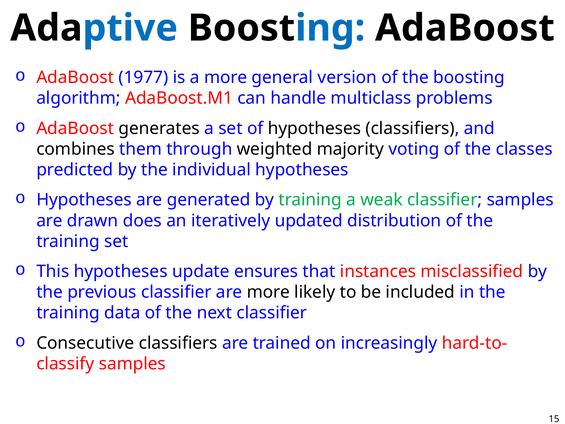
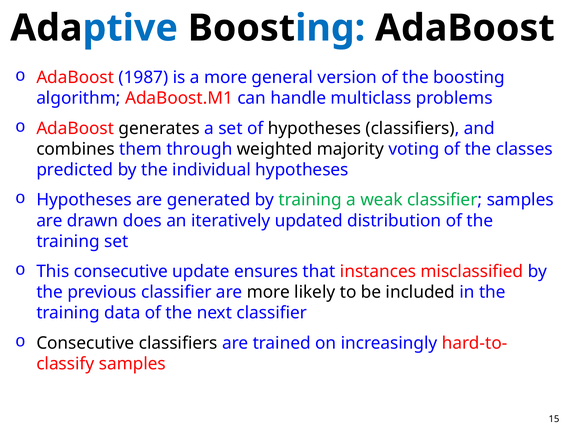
1977: 1977 -> 1987 (143, 77)
This hypotheses: hypotheses -> consecutive (121, 271)
